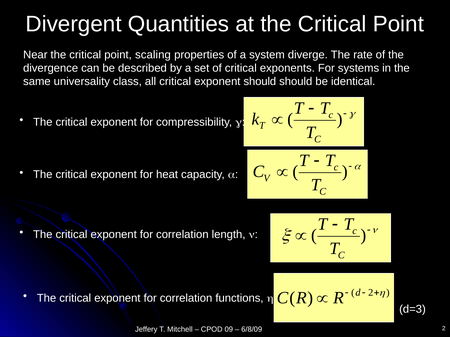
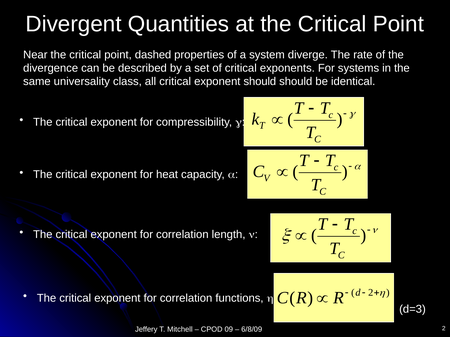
scaling: scaling -> dashed (153, 55)
